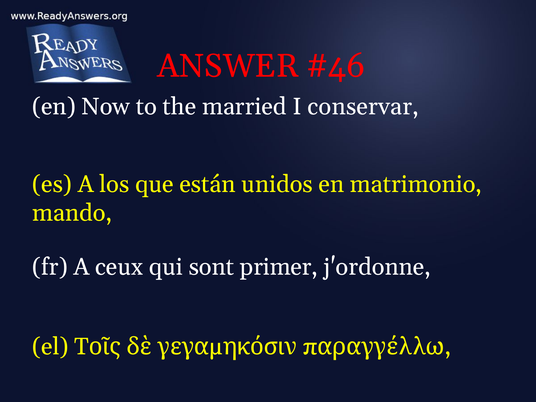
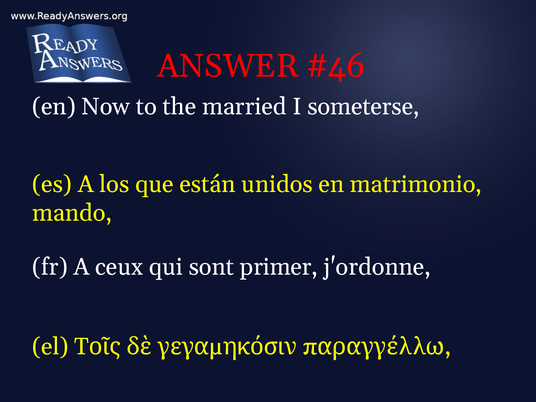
conservar: conservar -> someterse (363, 107)
